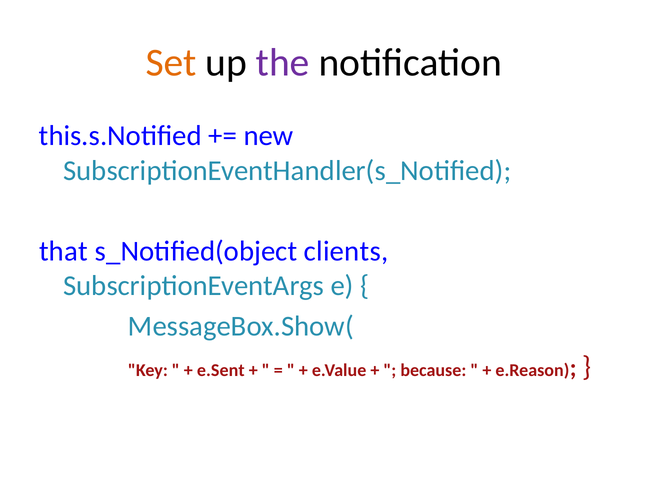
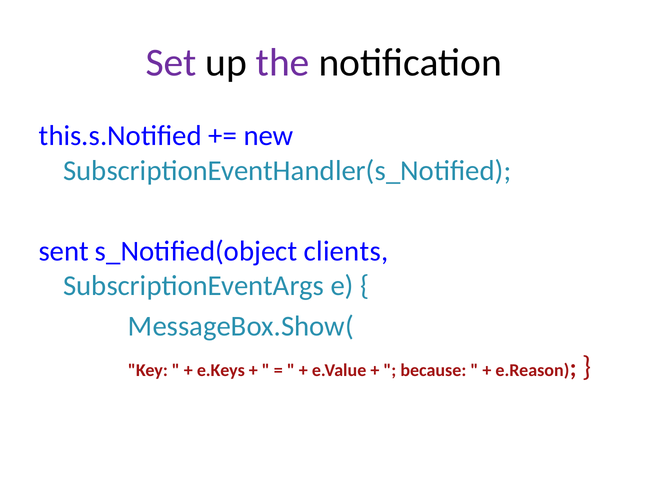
Set colour: orange -> purple (171, 63)
that: that -> sent (64, 251)
e.Sent: e.Sent -> e.Keys (221, 370)
